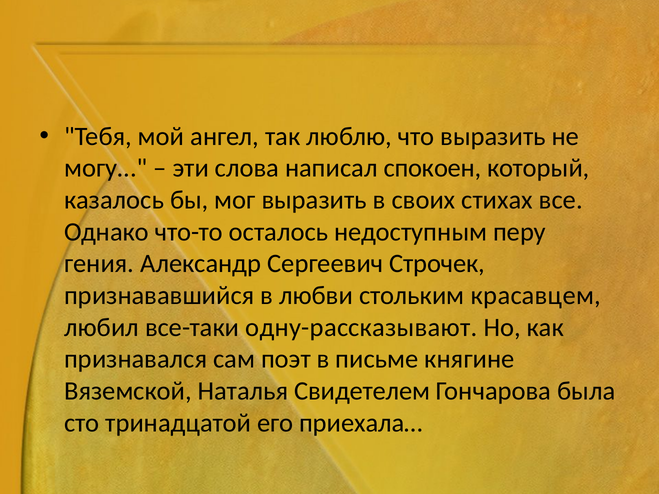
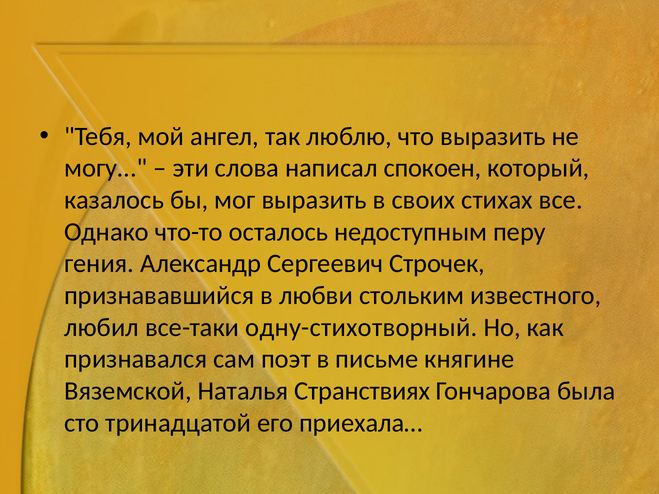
красавцем: красавцем -> известного (536, 296)
одну-рассказывают: одну-рассказывают -> одну-стихотворный (361, 328)
Свидетелем: Свидетелем -> Странствиях (362, 391)
